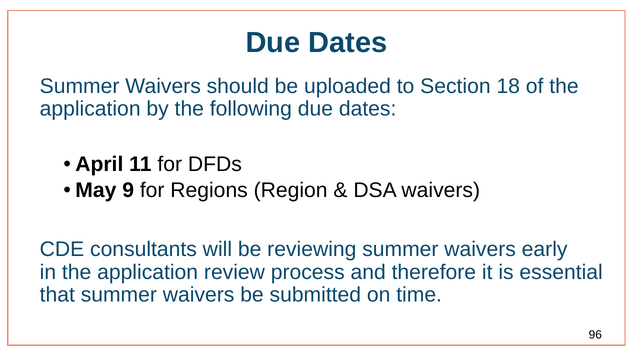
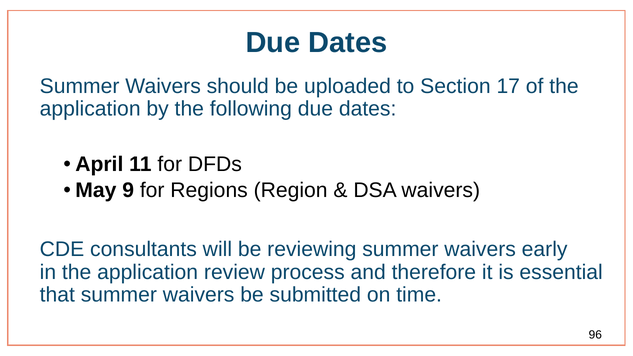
18: 18 -> 17 (508, 86)
